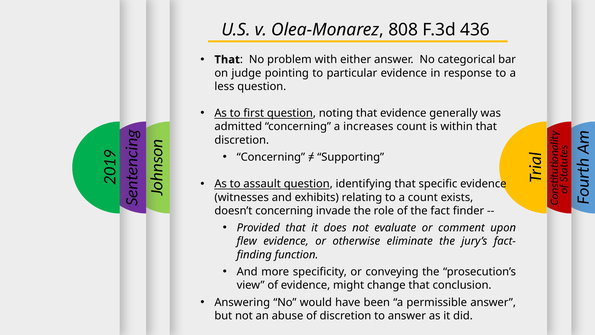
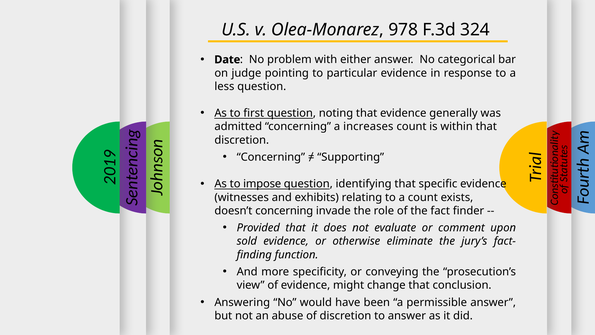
808: 808 -> 978 (403, 30)
436: 436 -> 324 (475, 30)
That: That -> Date (227, 60)
assault: assault -> impose (262, 184)
flew: flew -> sold (247, 241)
